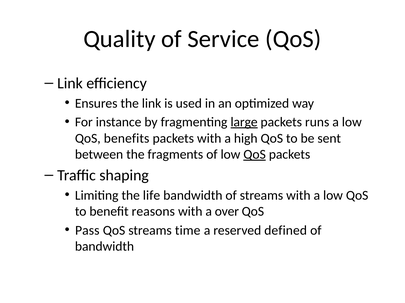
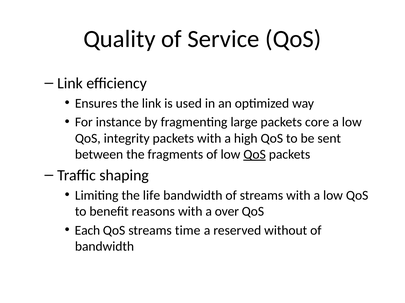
large underline: present -> none (244, 122)
runs: runs -> core (317, 122)
benefits: benefits -> integrity (127, 139)
Pass: Pass -> Each (87, 231)
defined: defined -> without (286, 231)
